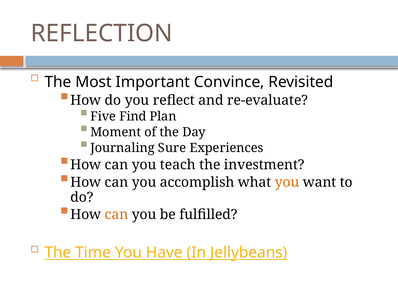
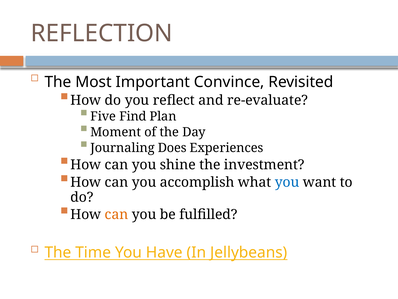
Sure: Sure -> Does (172, 148)
teach: teach -> shine (178, 165)
you colour: orange -> blue (287, 182)
